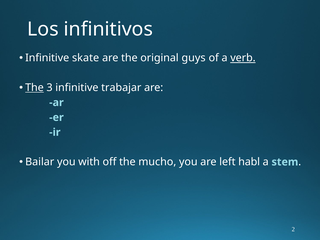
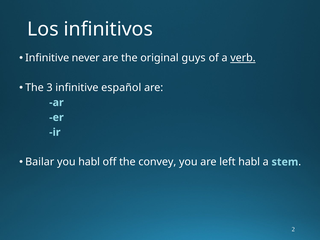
skate: skate -> never (86, 58)
The underline: present -> none (34, 88)
trabajar: trabajar -> español (121, 88)
you with: with -> habl (89, 162)
mucho: mucho -> convey (157, 162)
